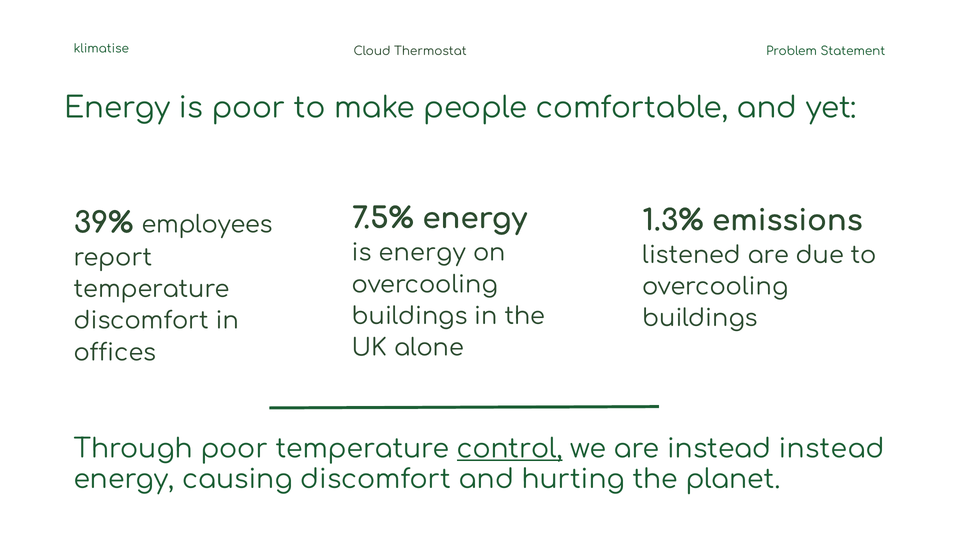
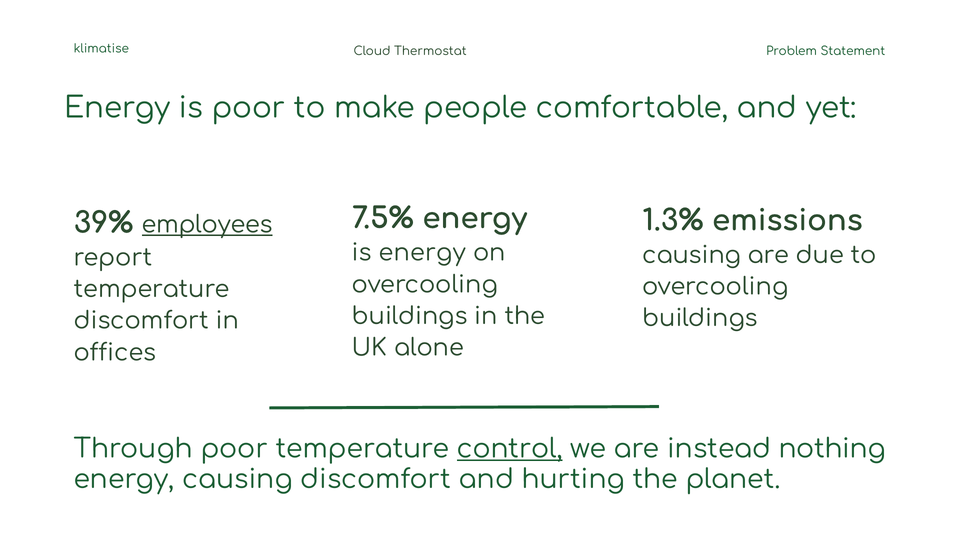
employees underline: none -> present (207, 225)
listened: listened -> causing (692, 255)
instead instead: instead -> nothing (832, 449)
